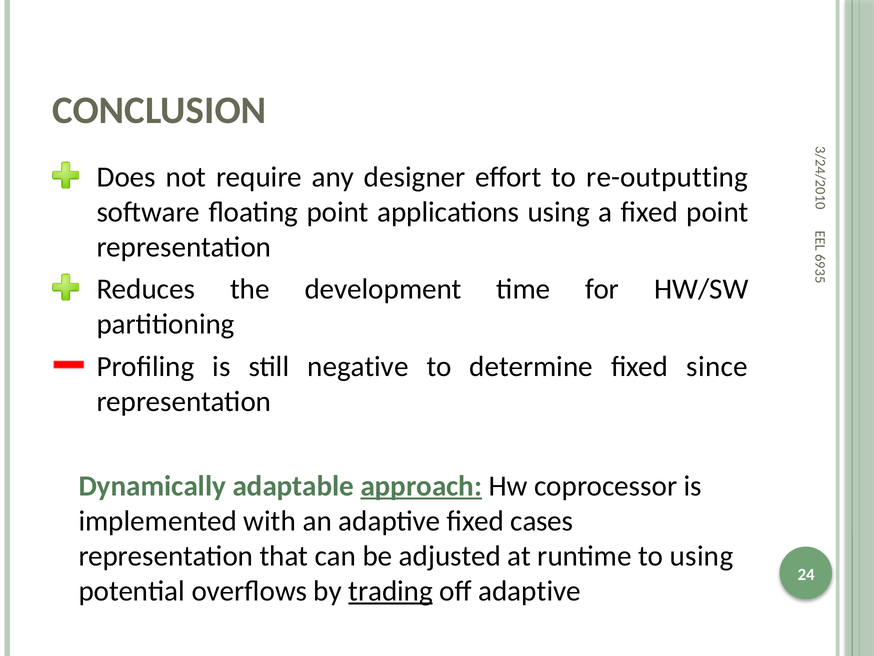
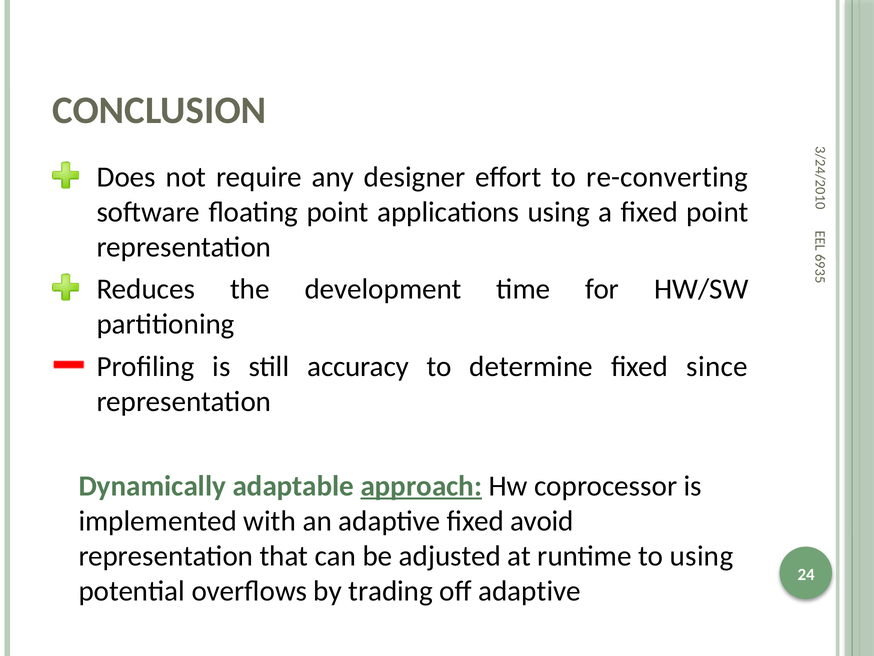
re-outputting: re-outputting -> re-converting (667, 177)
negative: negative -> accuracy (358, 366)
cases: cases -> avoid (542, 521)
trading underline: present -> none (391, 591)
